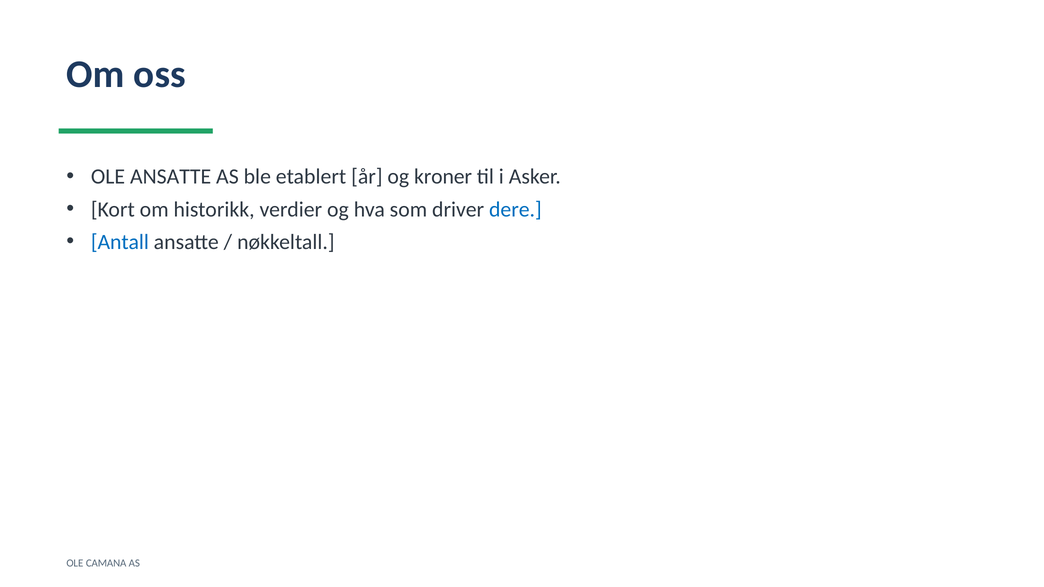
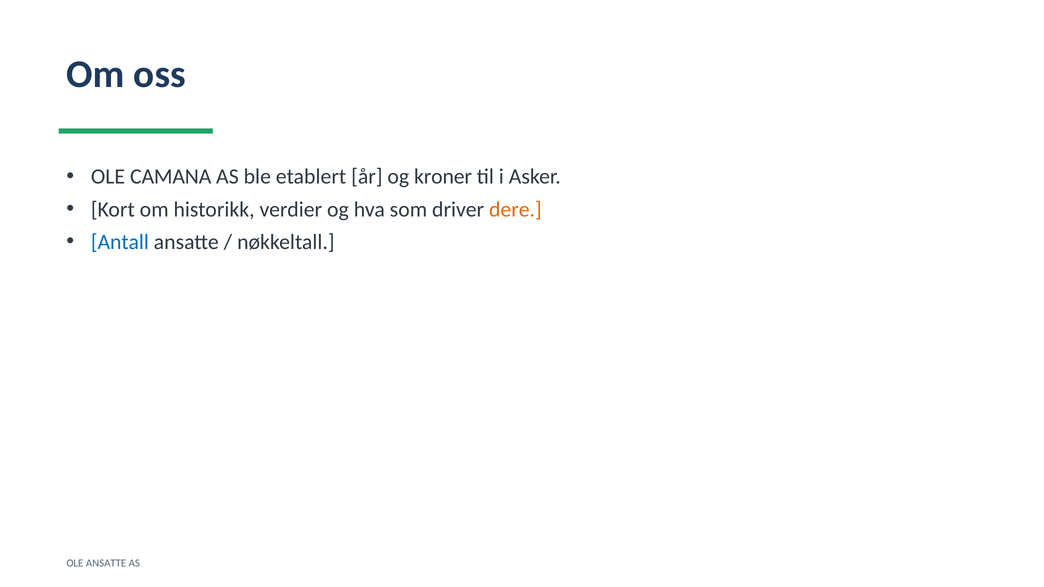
OLE ANSATTE: ANSATTE -> CAMANA (171, 177)
dere colour: blue -> orange (515, 209)
OLE CAMANA: CAMANA -> ANSATTE (106, 563)
